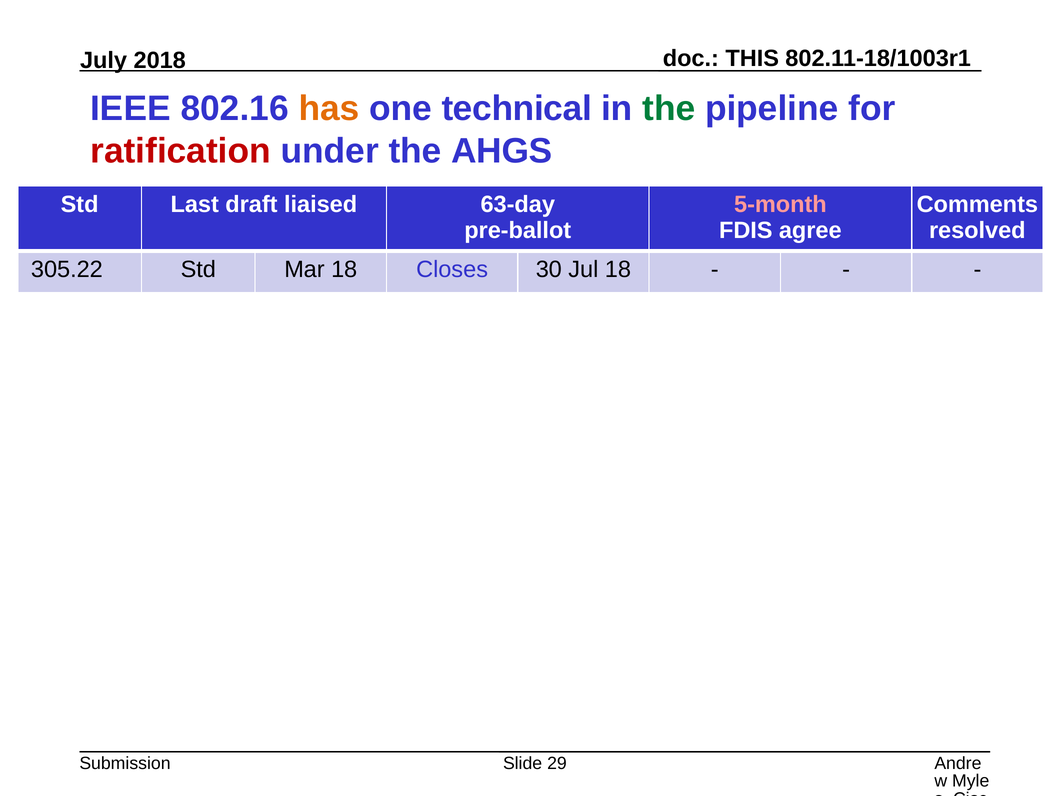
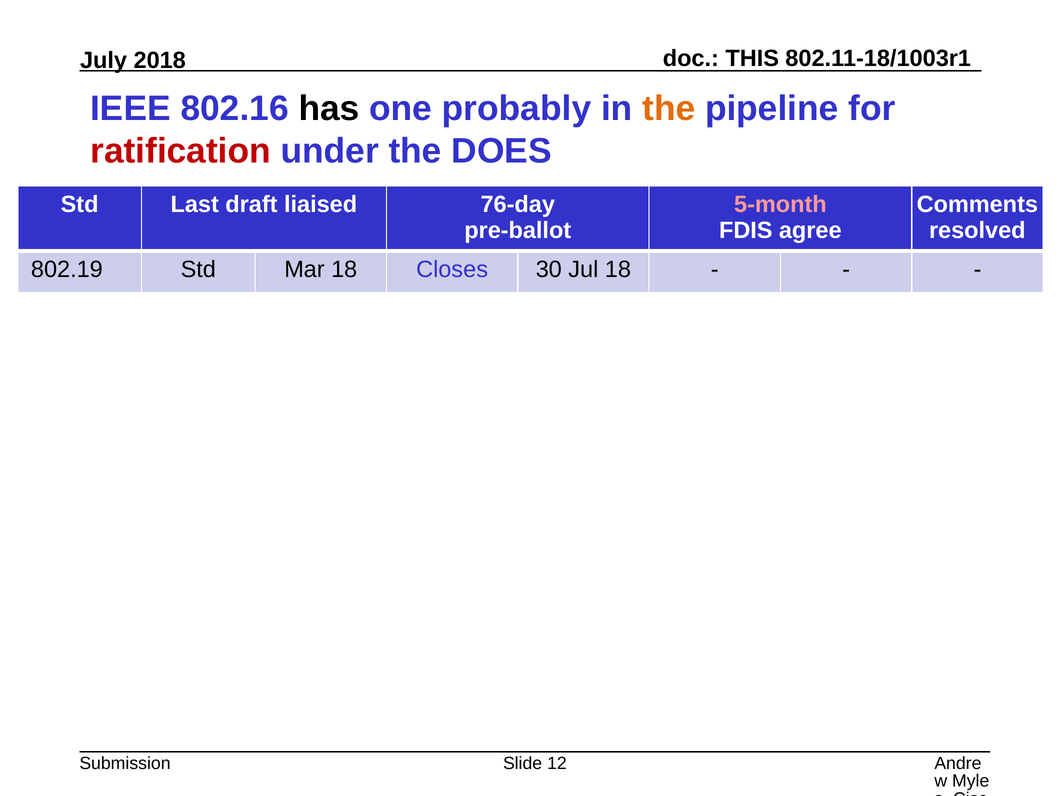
has colour: orange -> black (329, 109)
technical: technical -> probably (517, 109)
the colour: green -> orange (669, 109)
AHGS: AHGS -> DOES (502, 151)
63-day: 63-day -> 76-day (518, 204)
305.22: 305.22 -> 802.19 (67, 270)
29: 29 -> 12 (557, 763)
